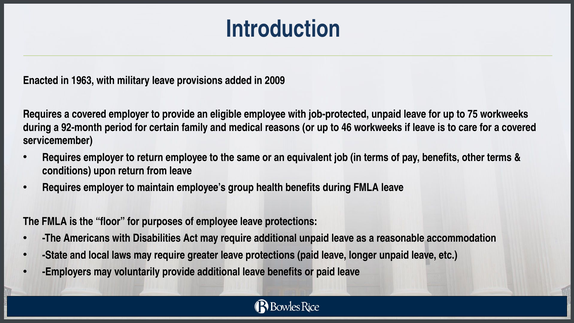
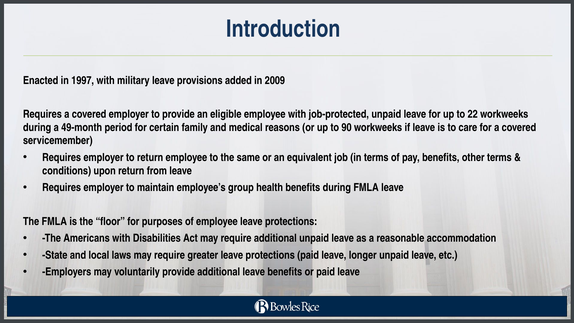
1963: 1963 -> 1997 (83, 80)
75: 75 -> 22 (473, 114)
92-month: 92-month -> 49-month (82, 127)
46: 46 -> 90 (347, 127)
